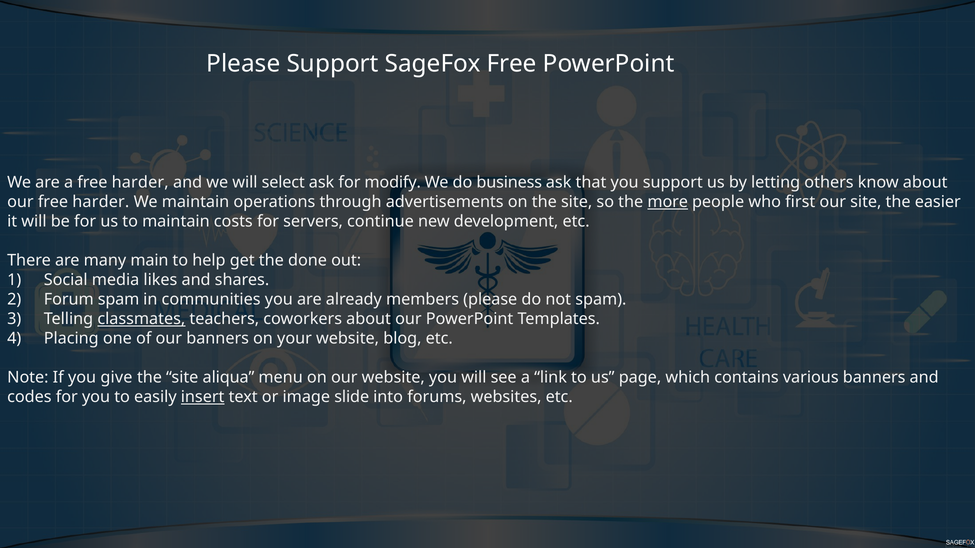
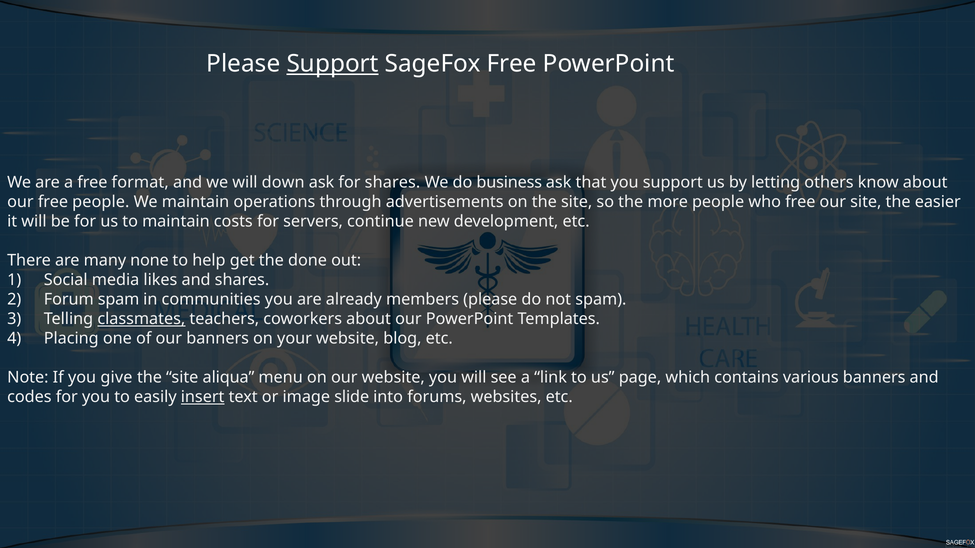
Support underline: none -> present (333, 64)
a free harder: harder -> format (140, 183)
select: select -> down (283, 183)
for modify: modify -> shares (393, 183)
our free harder: harder -> people (101, 202)
more underline: present -> none (668, 202)
who first: first -> free (800, 202)
main: main -> none (149, 261)
